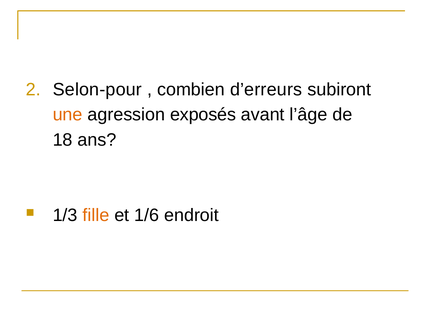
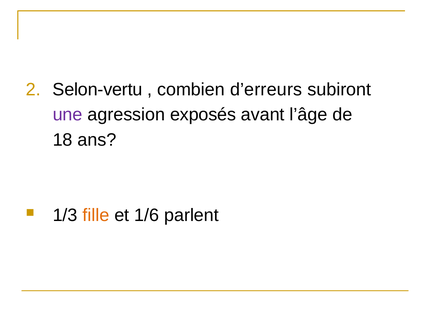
Selon-pour: Selon-pour -> Selon-vertu (98, 89)
une colour: orange -> purple (68, 114)
endroit: endroit -> parlent (191, 215)
